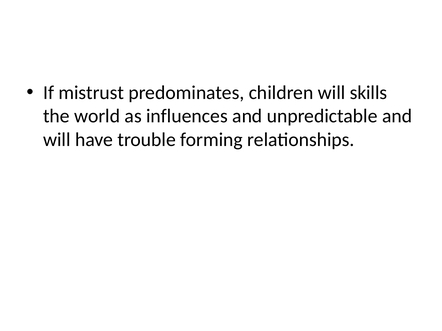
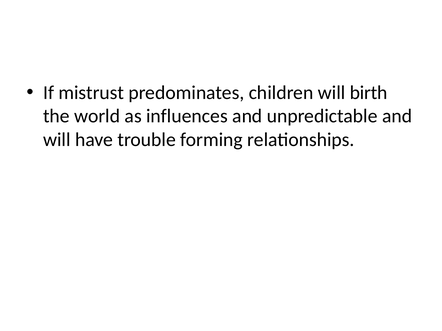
skills: skills -> birth (369, 93)
